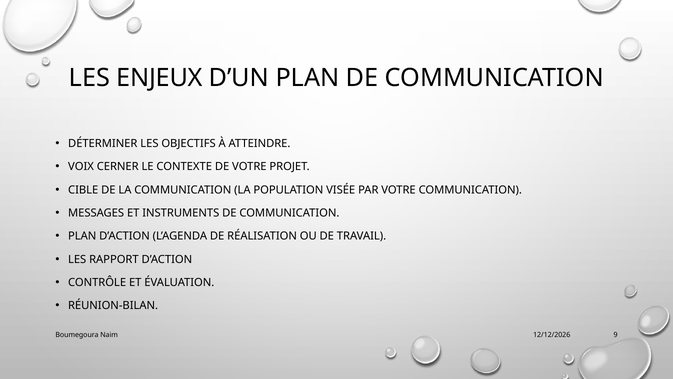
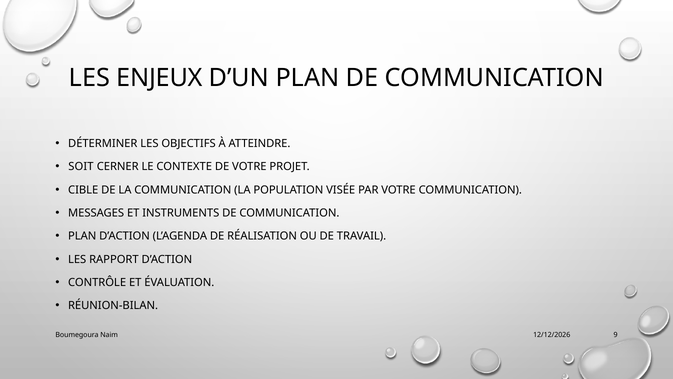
VOIX: VOIX -> SOIT (81, 167)
